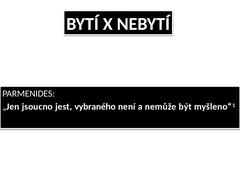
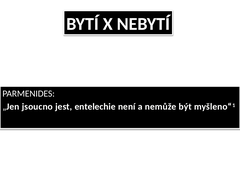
vybraného: vybraného -> entelechie (95, 107)
